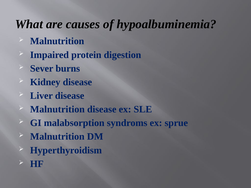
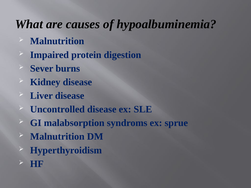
Malnutrition: Malnutrition -> Uncontrolled (57, 109)
